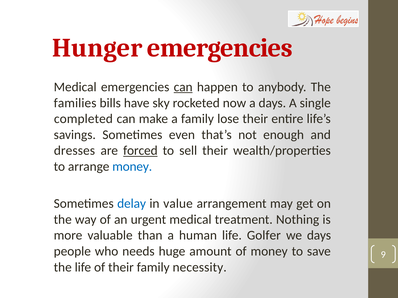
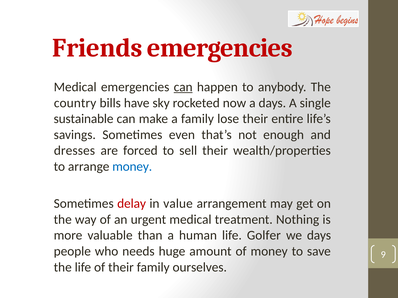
Hunger: Hunger -> Friends (97, 48)
families: families -> country (75, 103)
completed: completed -> sustainable (84, 119)
forced underline: present -> none (140, 151)
delay colour: blue -> red (132, 204)
necessity: necessity -> ourselves (200, 268)
